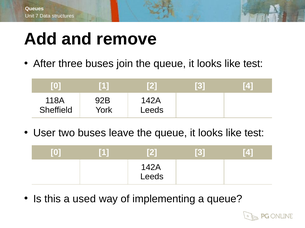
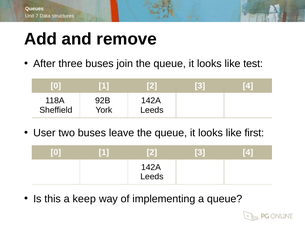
test: test -> first (254, 133)
used: used -> keep (84, 199)
